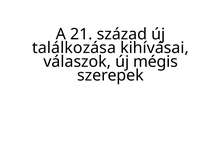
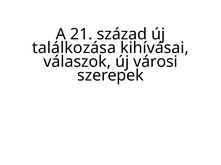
mégis: mégis -> városi (155, 62)
